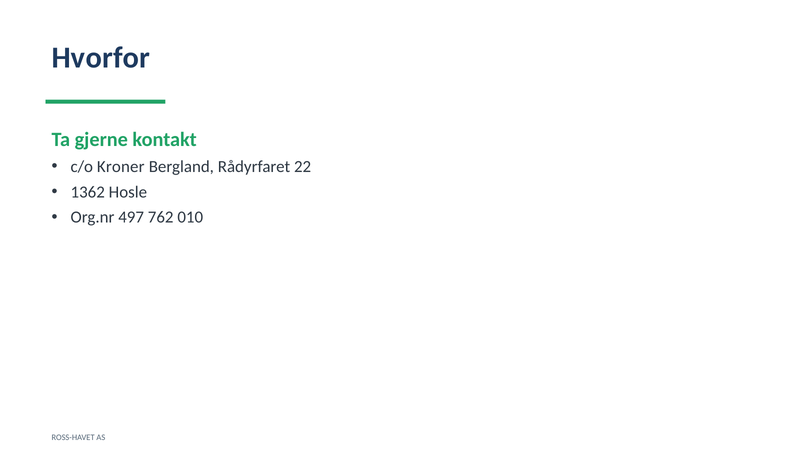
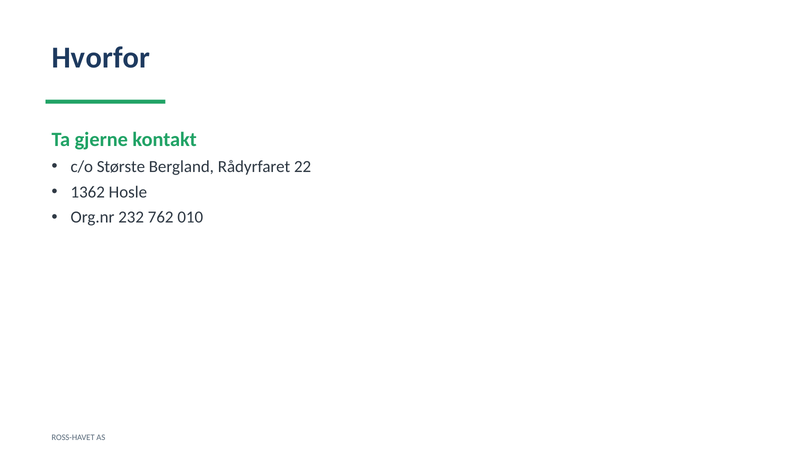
Kroner: Kroner -> Største (121, 167)
497: 497 -> 232 (131, 217)
